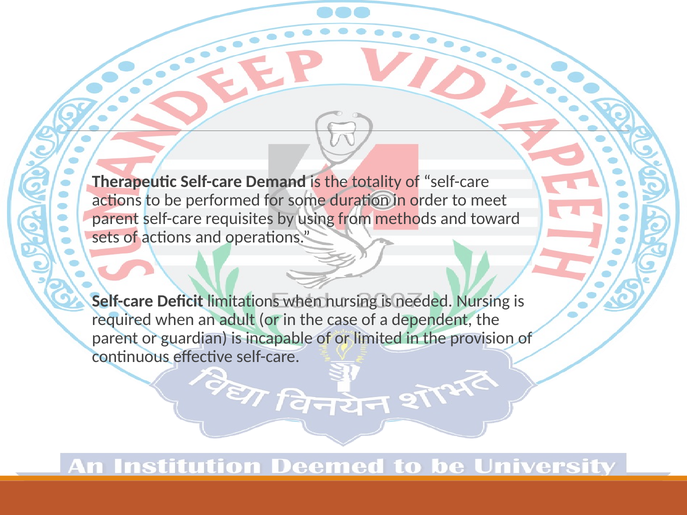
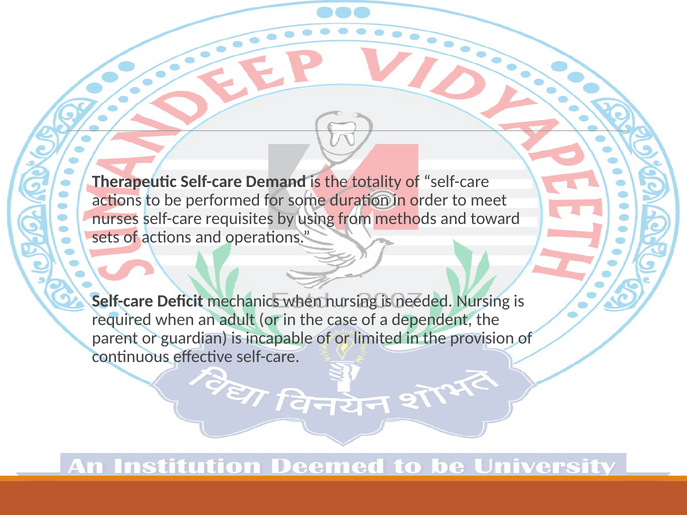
parent: parent -> nurses (115, 219)
limitations: limitations -> mechanics (243, 301)
